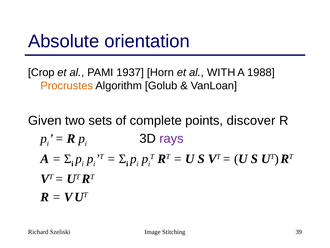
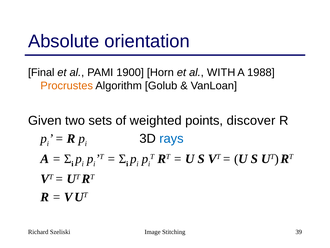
Crop: Crop -> Final (41, 72)
1937: 1937 -> 1900 (130, 72)
complete: complete -> weighted (156, 120)
rays colour: purple -> blue (171, 138)
